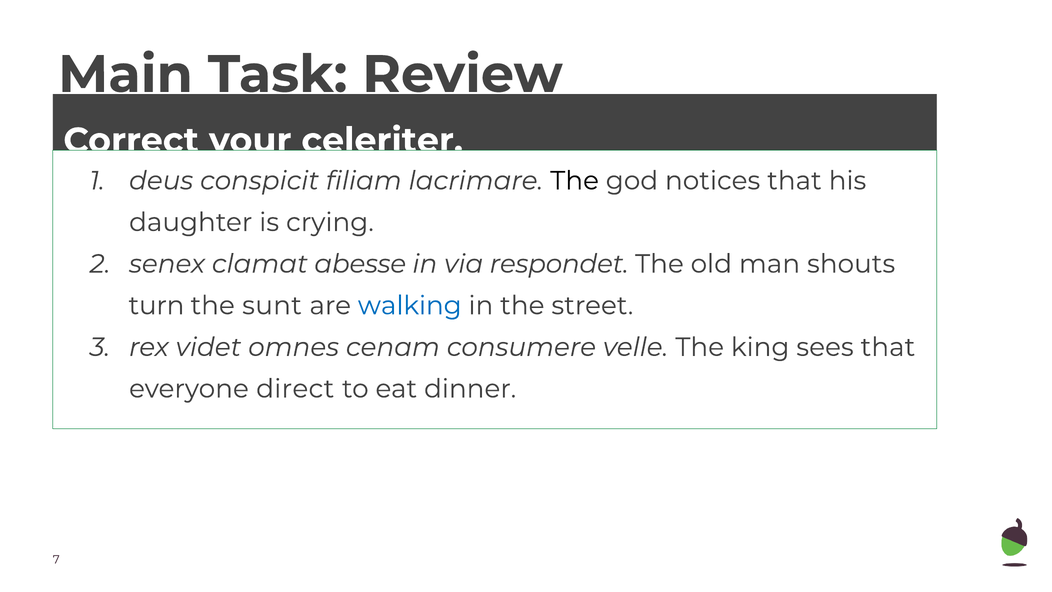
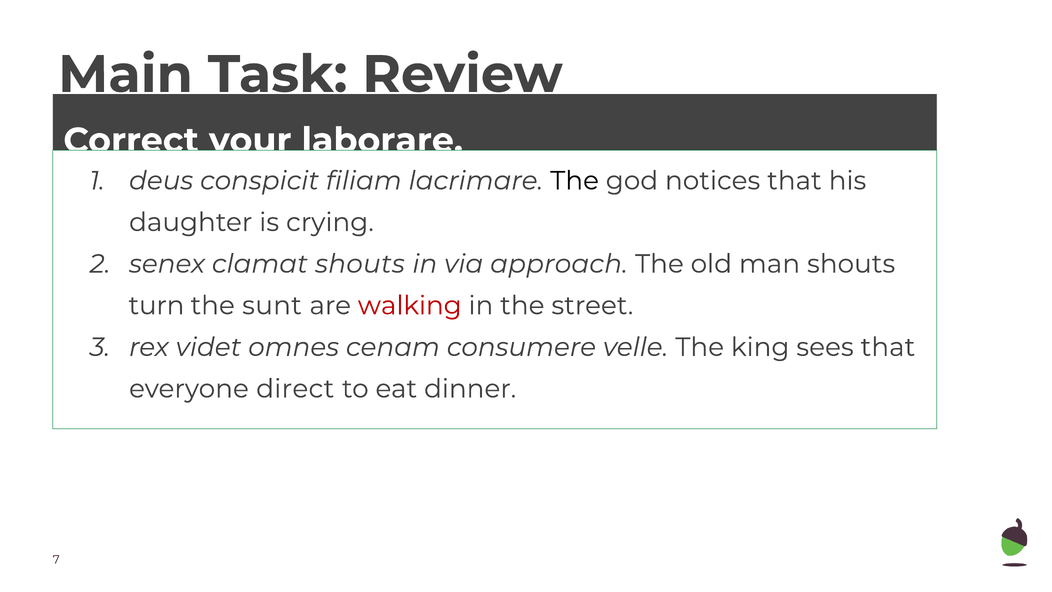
celeriter: celeriter -> laborare (382, 141)
clamat abesse: abesse -> shouts (360, 264)
respondet: respondet -> approach (559, 264)
walking colour: blue -> red (410, 305)
